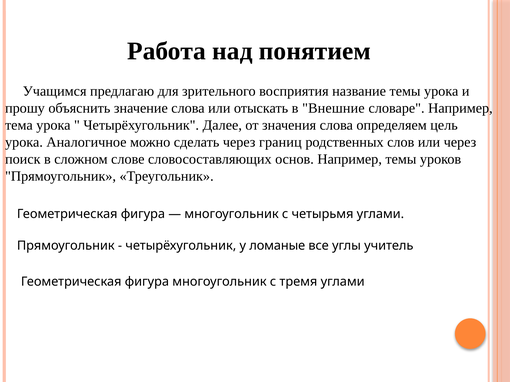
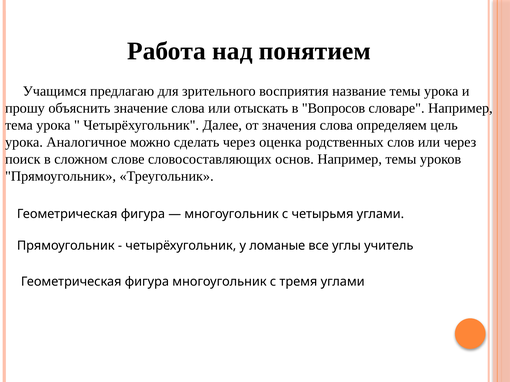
Внешние: Внешние -> Вопросов (334, 108)
границ: границ -> оценка (280, 142)
